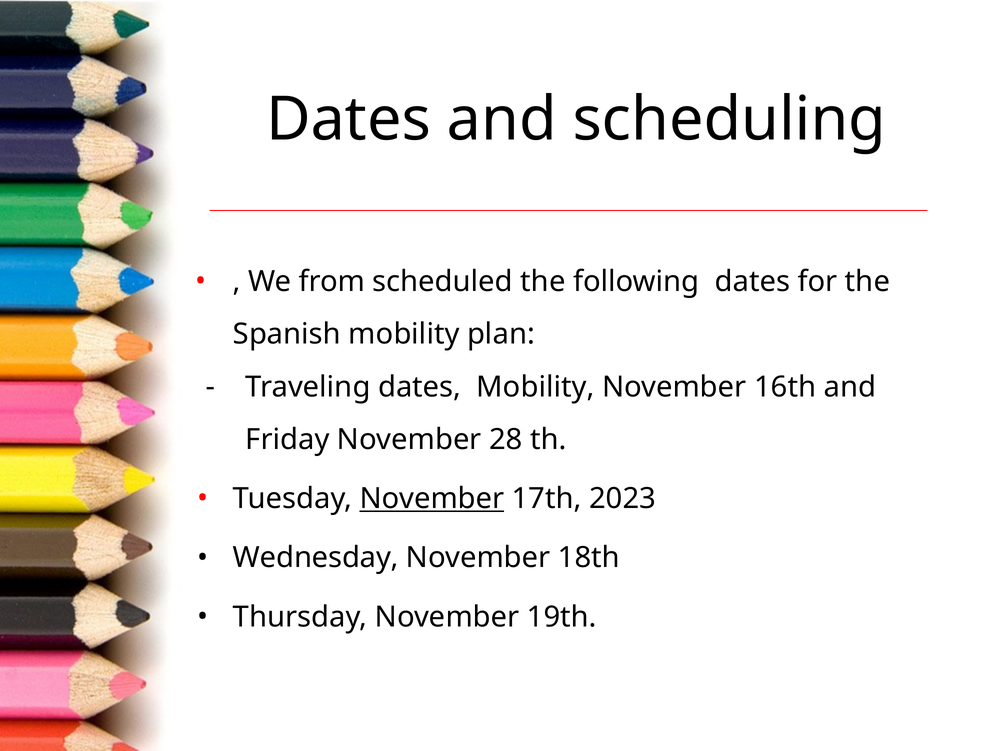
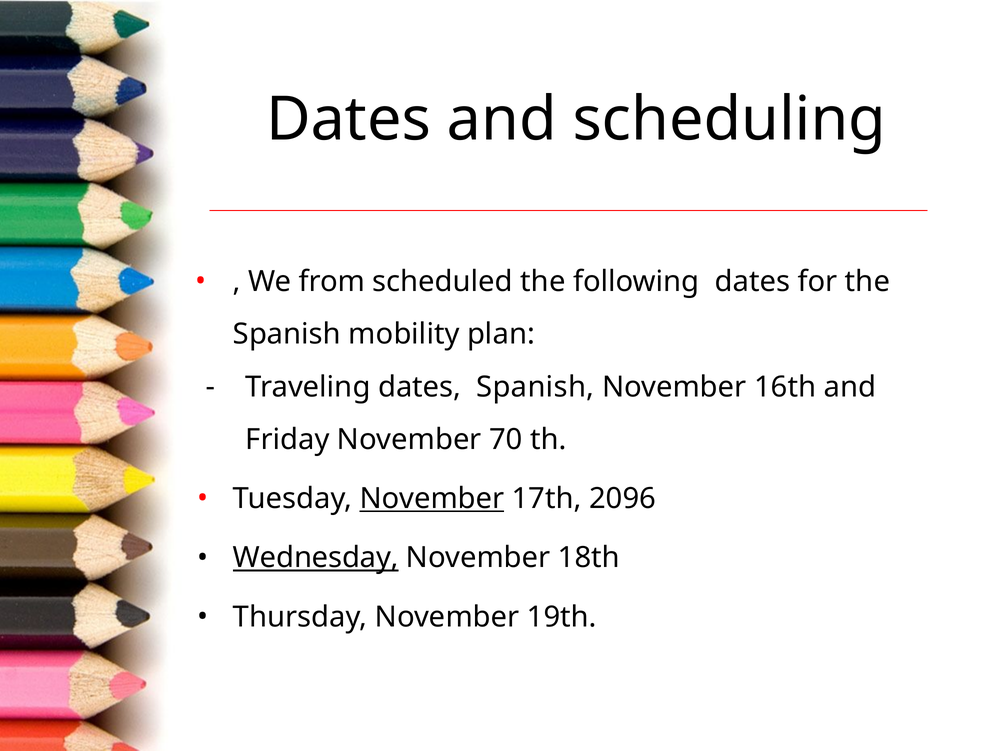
dates Mobility: Mobility -> Spanish (535, 387)
28: 28 -> 70 (506, 440)
2023: 2023 -> 2096 (623, 499)
Wednesday underline: none -> present (316, 558)
